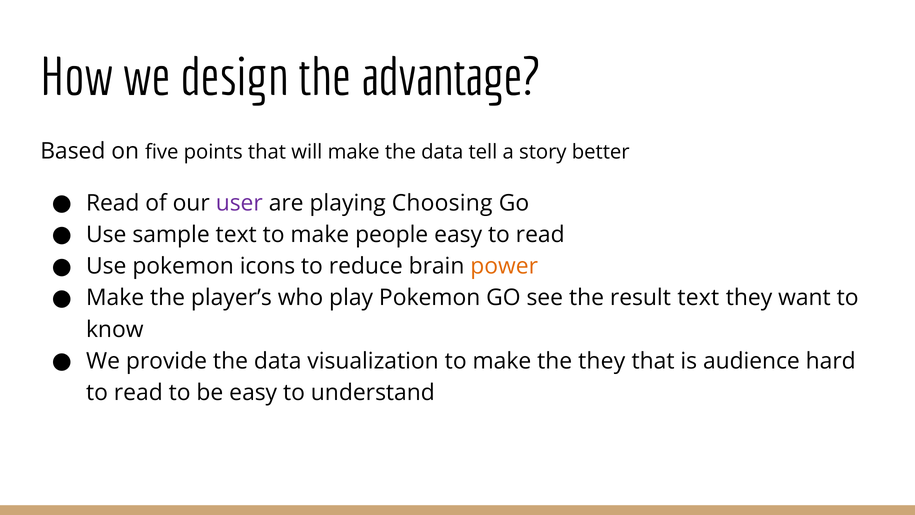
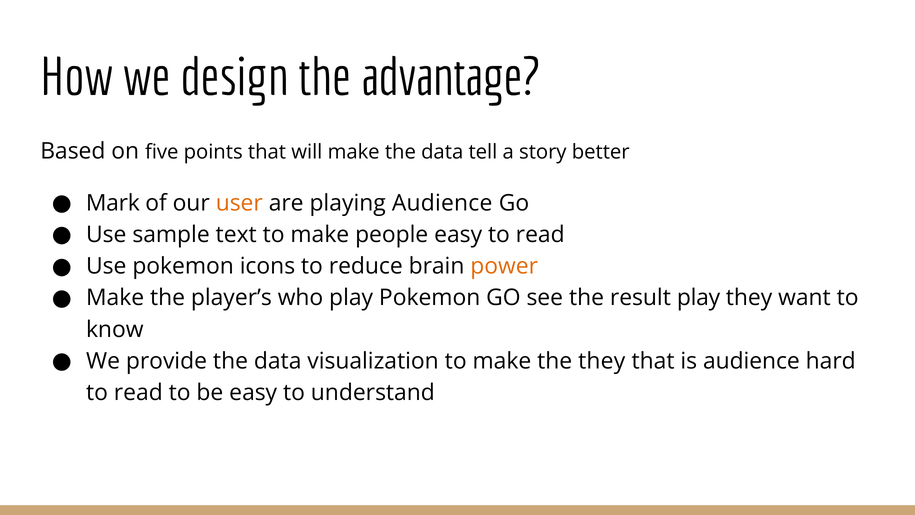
Read: Read -> Mark (113, 203)
user colour: purple -> orange (239, 203)
playing Choosing: Choosing -> Audience (442, 203)
result text: text -> play (698, 298)
